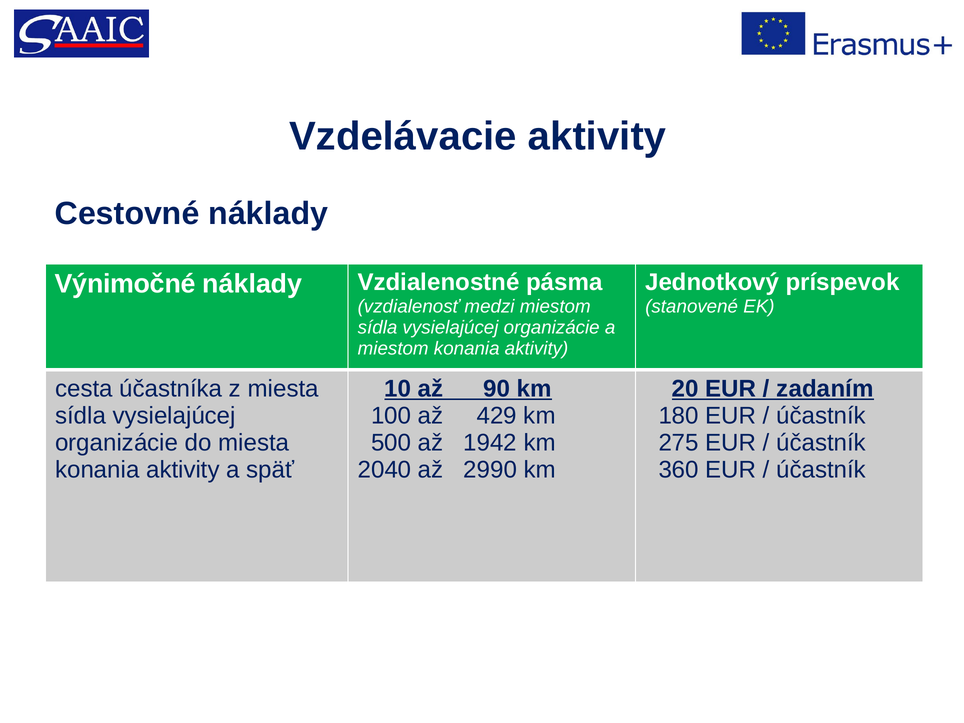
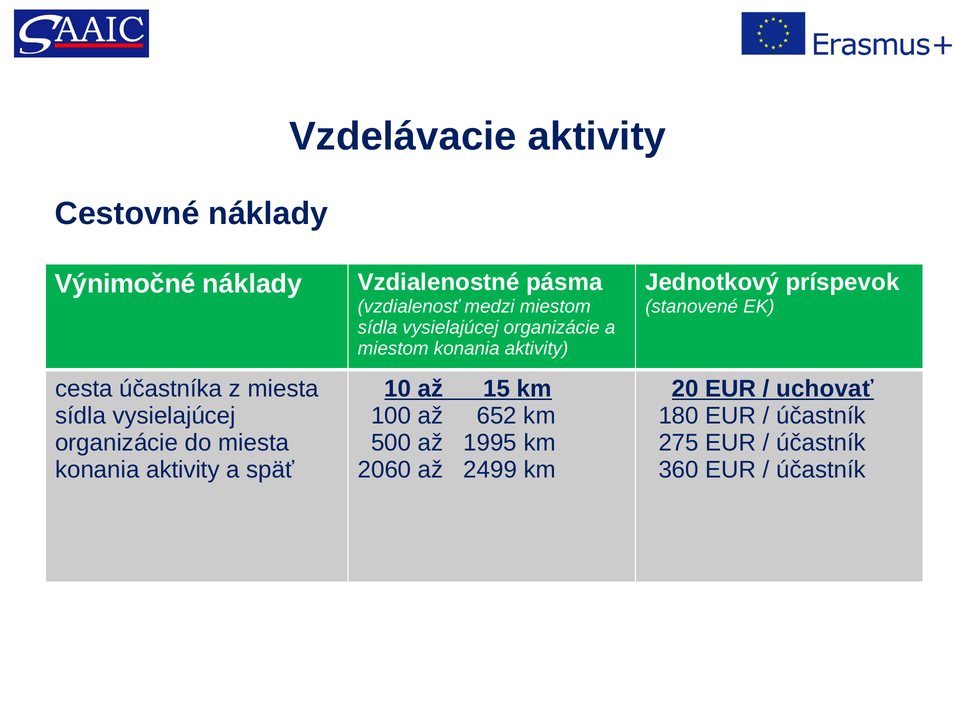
90: 90 -> 15 (497, 389)
zadaním: zadaním -> uchovať (825, 389)
429: 429 -> 652 (497, 416)
1942: 1942 -> 1995 (490, 443)
2040: 2040 -> 2060 (385, 470)
2990: 2990 -> 2499 (490, 470)
